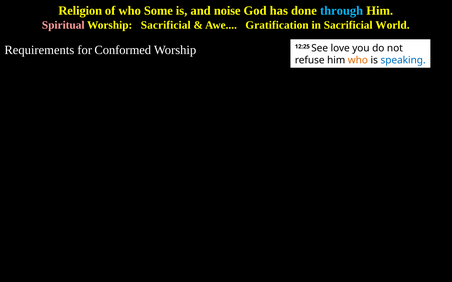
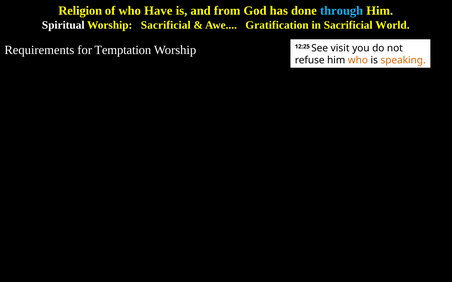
Some: Some -> Have (158, 11)
noise: noise -> from (227, 11)
Spiritual colour: pink -> white (63, 25)
Conformed: Conformed -> Temptation (123, 50)
love: love -> visit (340, 48)
speaking colour: blue -> orange (403, 60)
